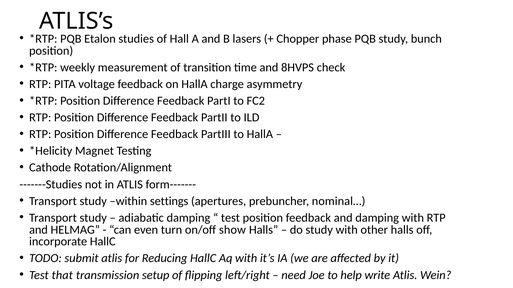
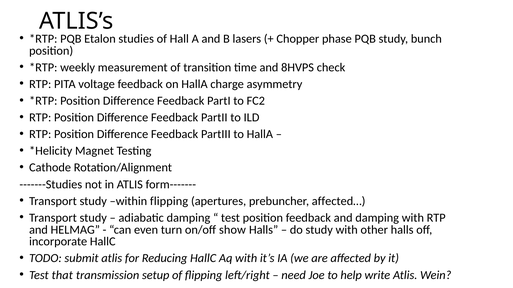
within settings: settings -> flipping (169, 201)
nominal…: nominal… -> affected… (339, 201)
